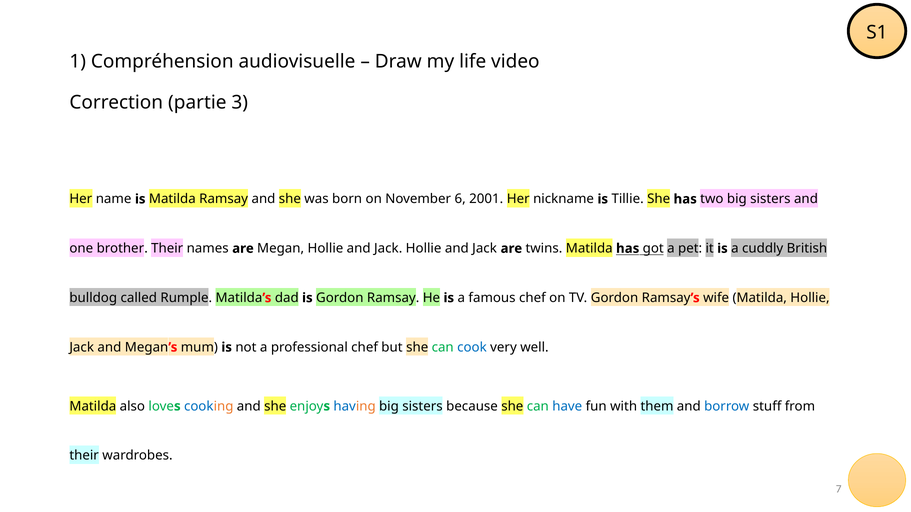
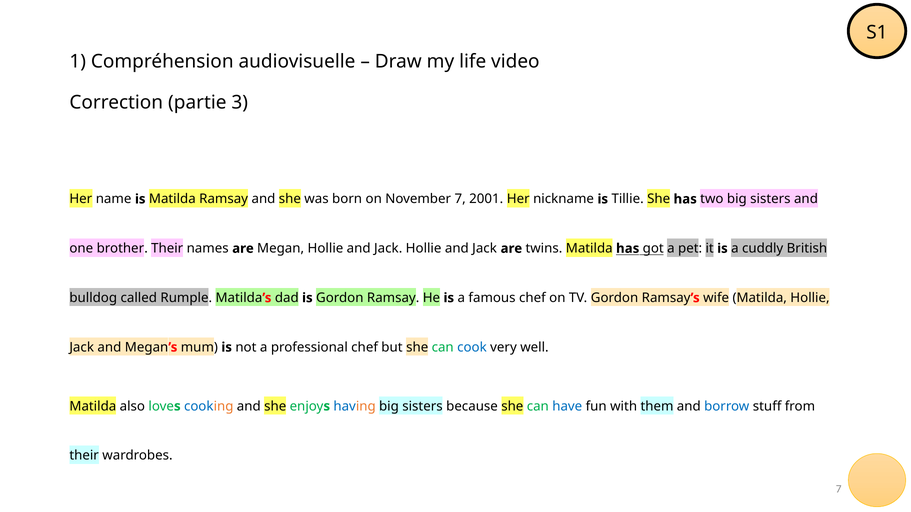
November 6: 6 -> 7 (460, 199)
